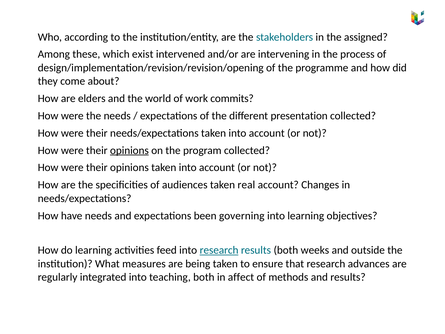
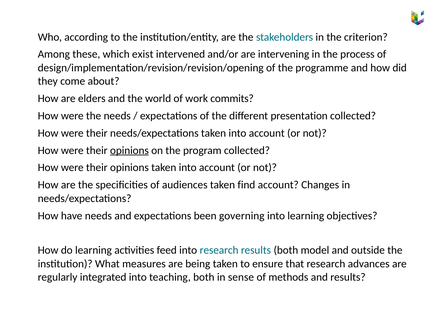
assigned: assigned -> criterion (366, 37)
real: real -> find (246, 185)
research underline: present -> none (219, 250)
weeks: weeks -> model (315, 250)
affect: affect -> sense (241, 277)
